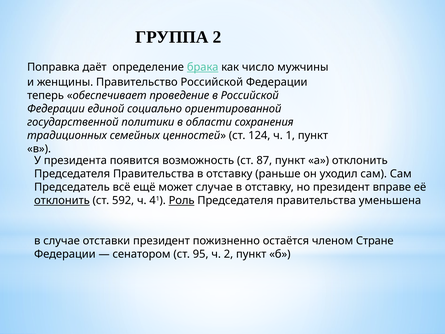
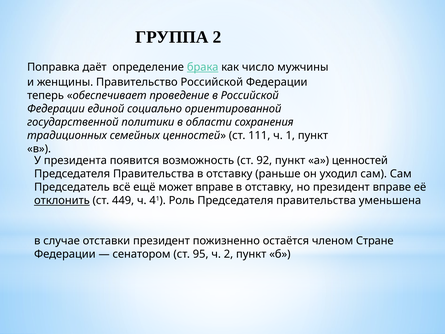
124: 124 -> 111 (259, 135)
87: 87 -> 92 (264, 160)
а отклонить: отклонить -> ценностей (360, 160)
может случае: случае -> вправе (214, 187)
592: 592 -> 449 (123, 200)
Роль underline: present -> none (182, 200)
